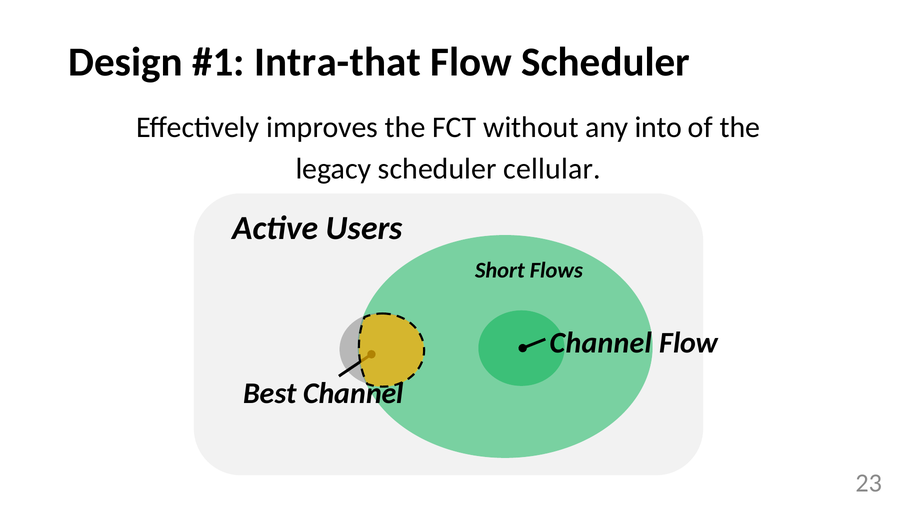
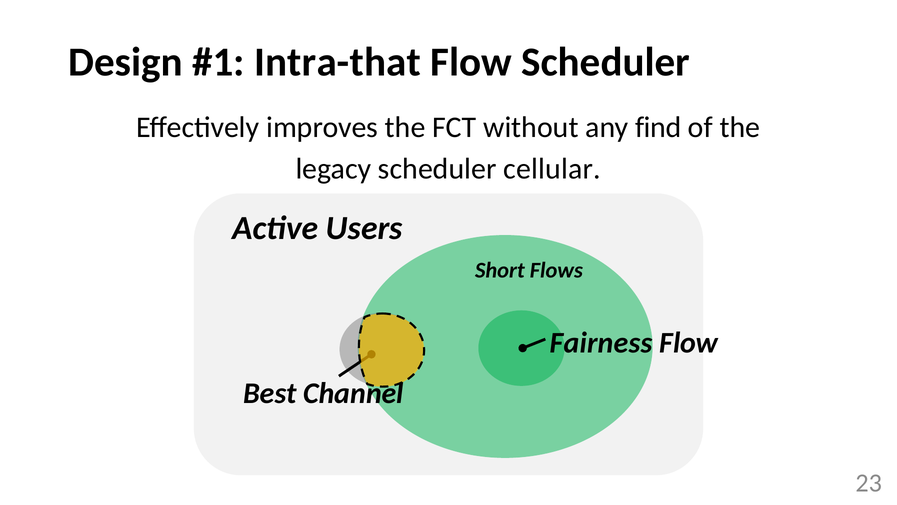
into: into -> find (658, 127)
Channel: Channel -> Fairness (601, 343)
